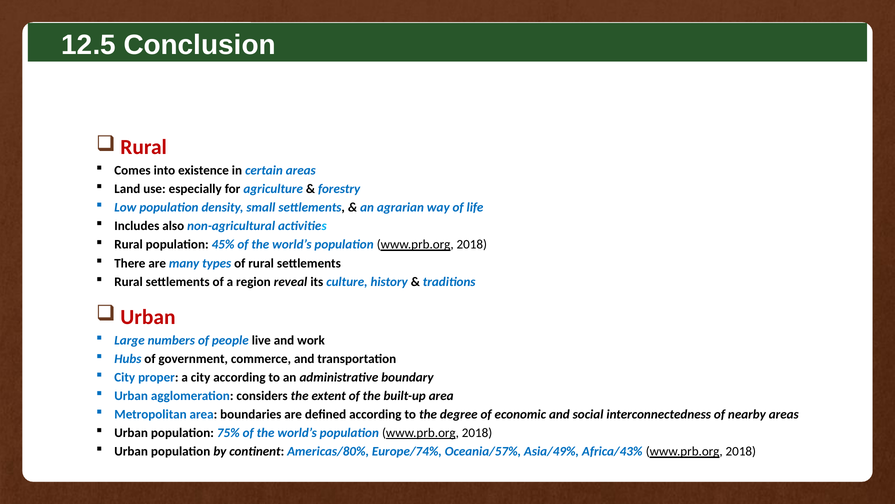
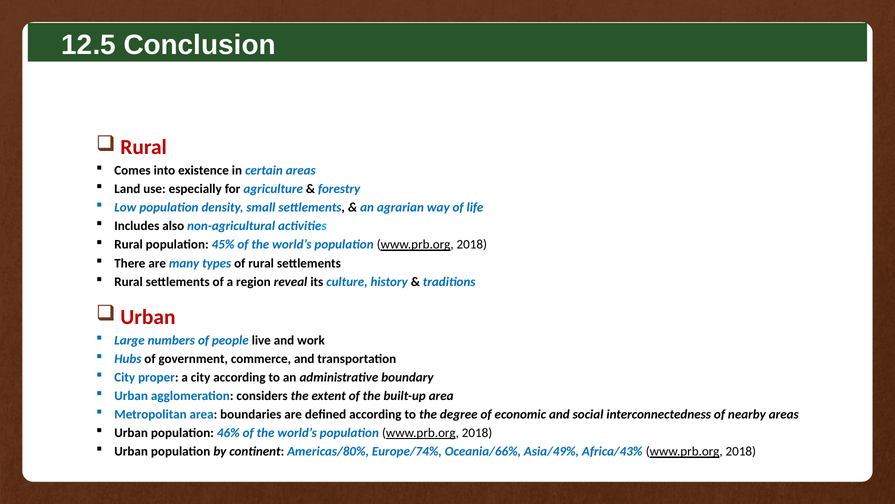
75%: 75% -> 46% (228, 432)
Oceania/57%: Oceania/57% -> Oceania/66% (483, 451)
